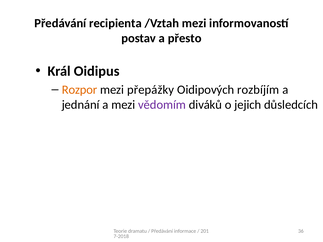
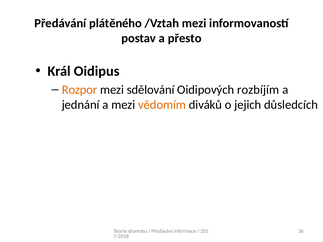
recipienta: recipienta -> plátěného (116, 23)
přepážky: přepážky -> sdělování (151, 90)
vědomím colour: purple -> orange (162, 105)
